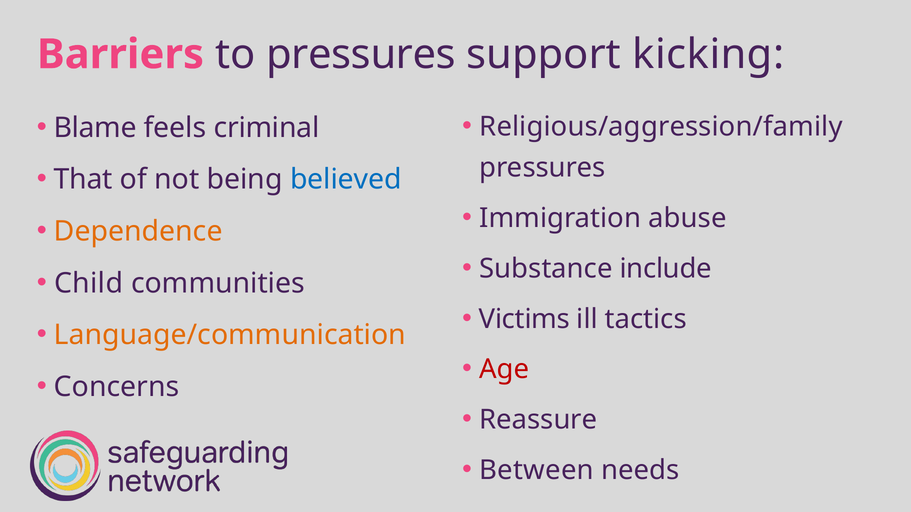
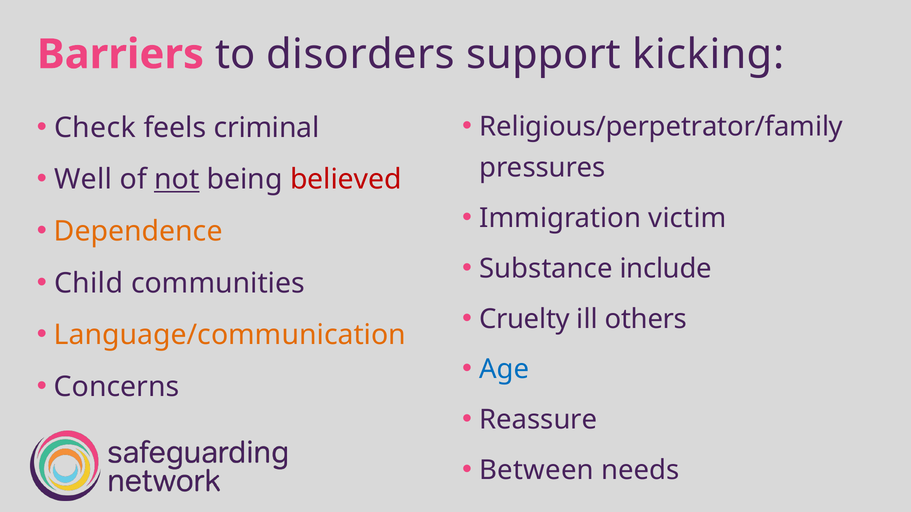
to pressures: pressures -> disorders (361, 54)
Religious/aggression/family: Religious/aggression/family -> Religious/perpetrator/family (661, 127)
Blame: Blame -> Check (95, 128)
That: That -> Well (83, 180)
not underline: none -> present (177, 180)
believed colour: blue -> red (346, 180)
abuse: abuse -> victim (687, 218)
Victims: Victims -> Cruelty (524, 319)
tactics: tactics -> others (646, 319)
Age colour: red -> blue (504, 370)
